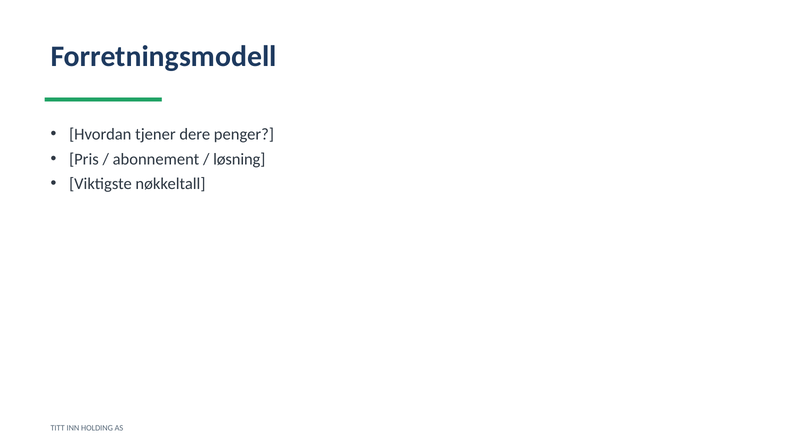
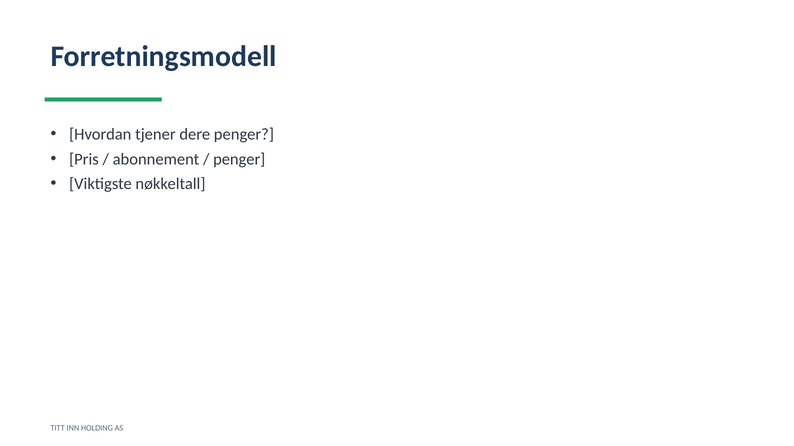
løsning: løsning -> penger (239, 159)
